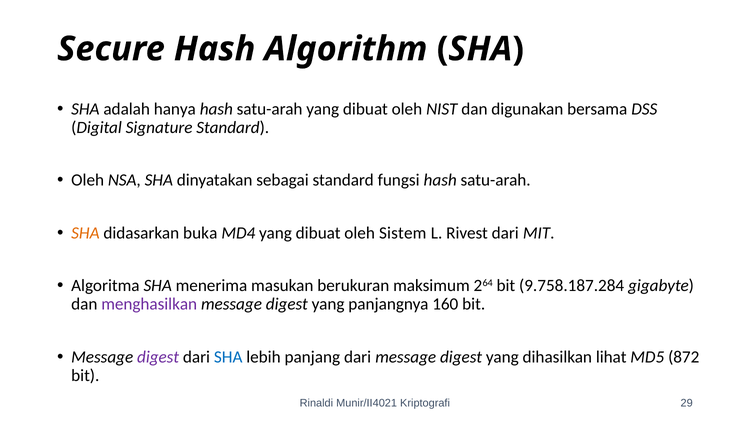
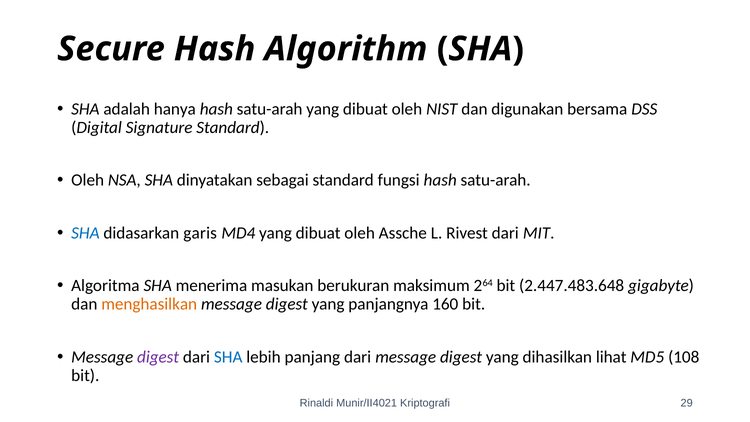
SHA colour: orange -> blue (85, 233)
buka: buka -> garis (200, 233)
Sistem: Sistem -> Assche (403, 233)
9.758.187.284: 9.758.187.284 -> 2.447.483.648 (572, 286)
menghasilkan colour: purple -> orange (149, 304)
872: 872 -> 108 (684, 357)
